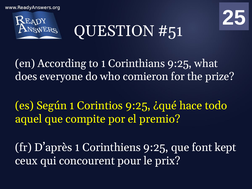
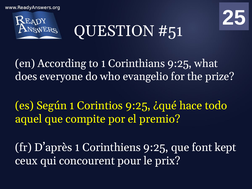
comieron: comieron -> evangelio (146, 77)
